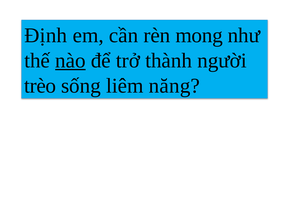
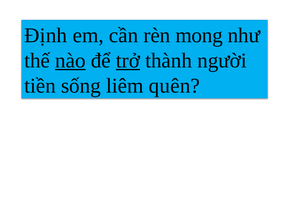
trở underline: none -> present (128, 61)
trèo: trèo -> tiền (40, 86)
năng: năng -> quên (174, 86)
